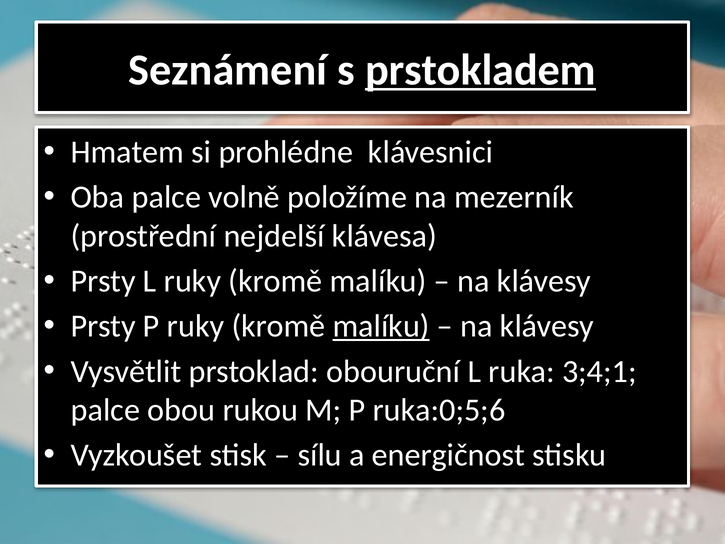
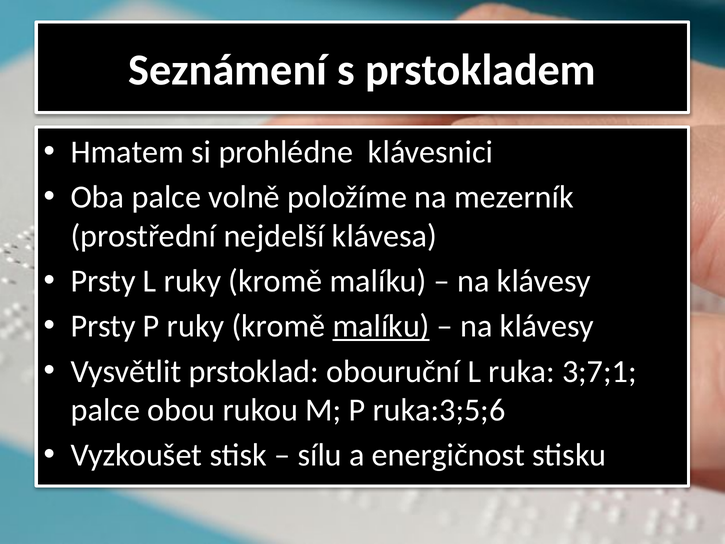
prstokladem underline: present -> none (480, 70)
3;4;1: 3;4;1 -> 3;7;1 (599, 371)
ruka:0;5;6: ruka:0;5;6 -> ruka:3;5;6 (439, 410)
